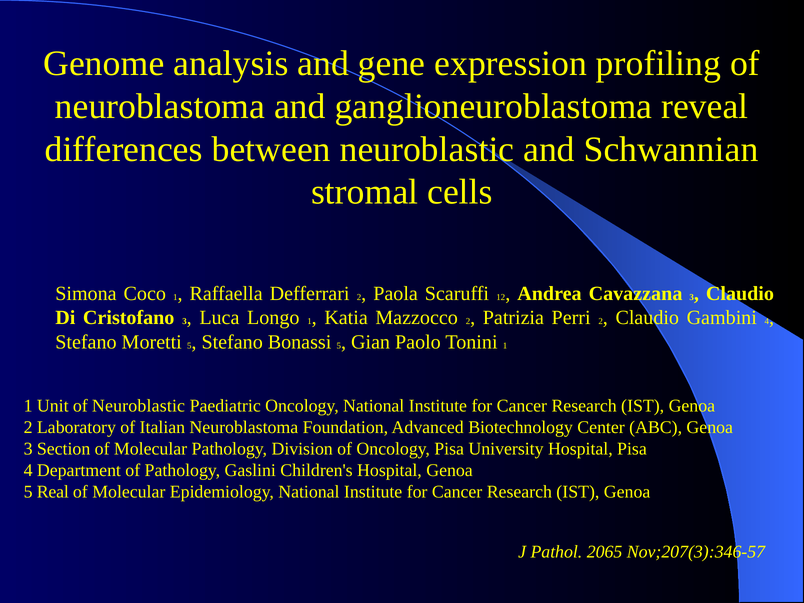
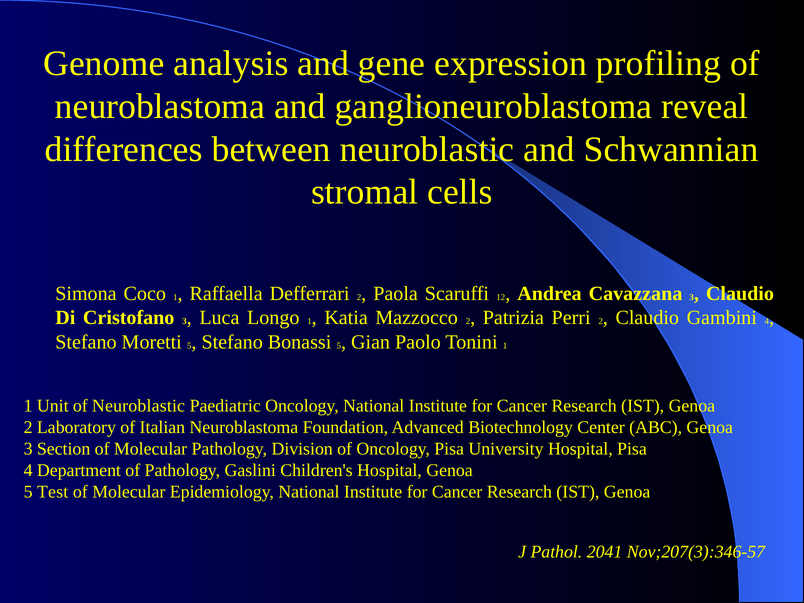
Real: Real -> Test (53, 492)
2065: 2065 -> 2041 (605, 552)
